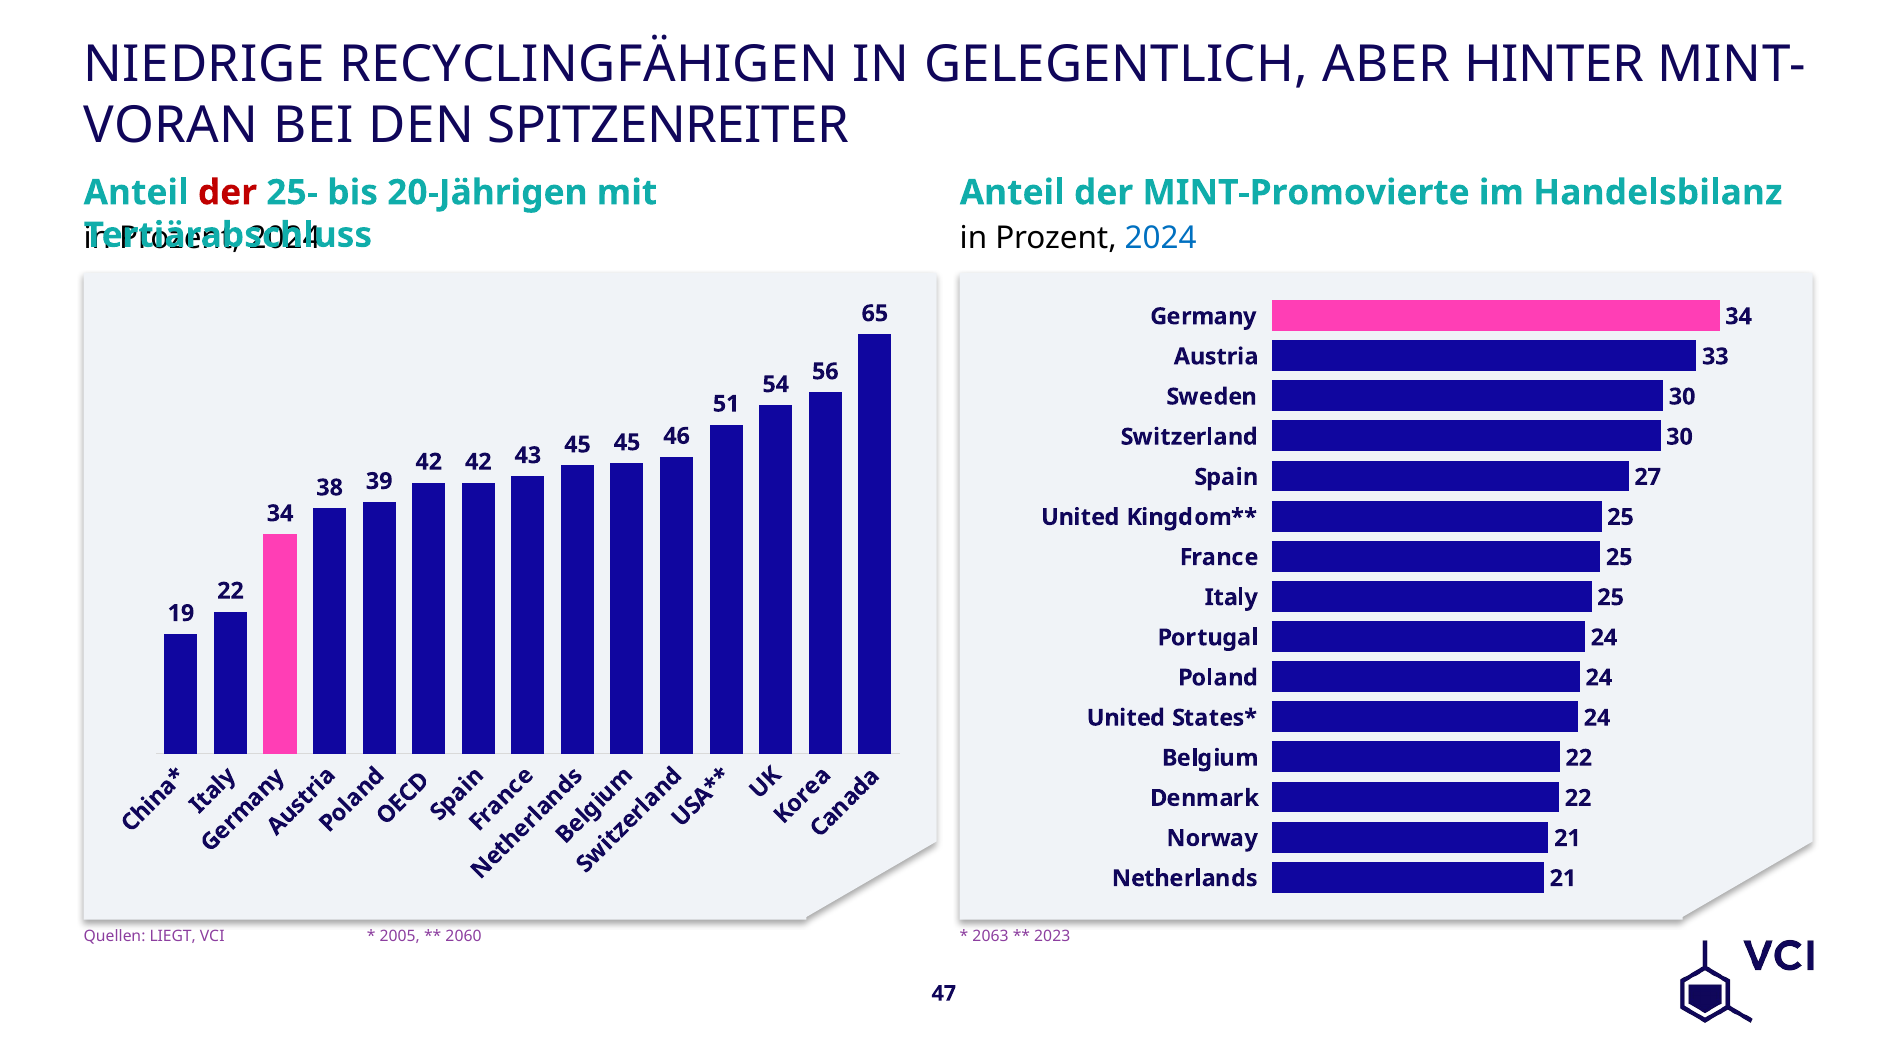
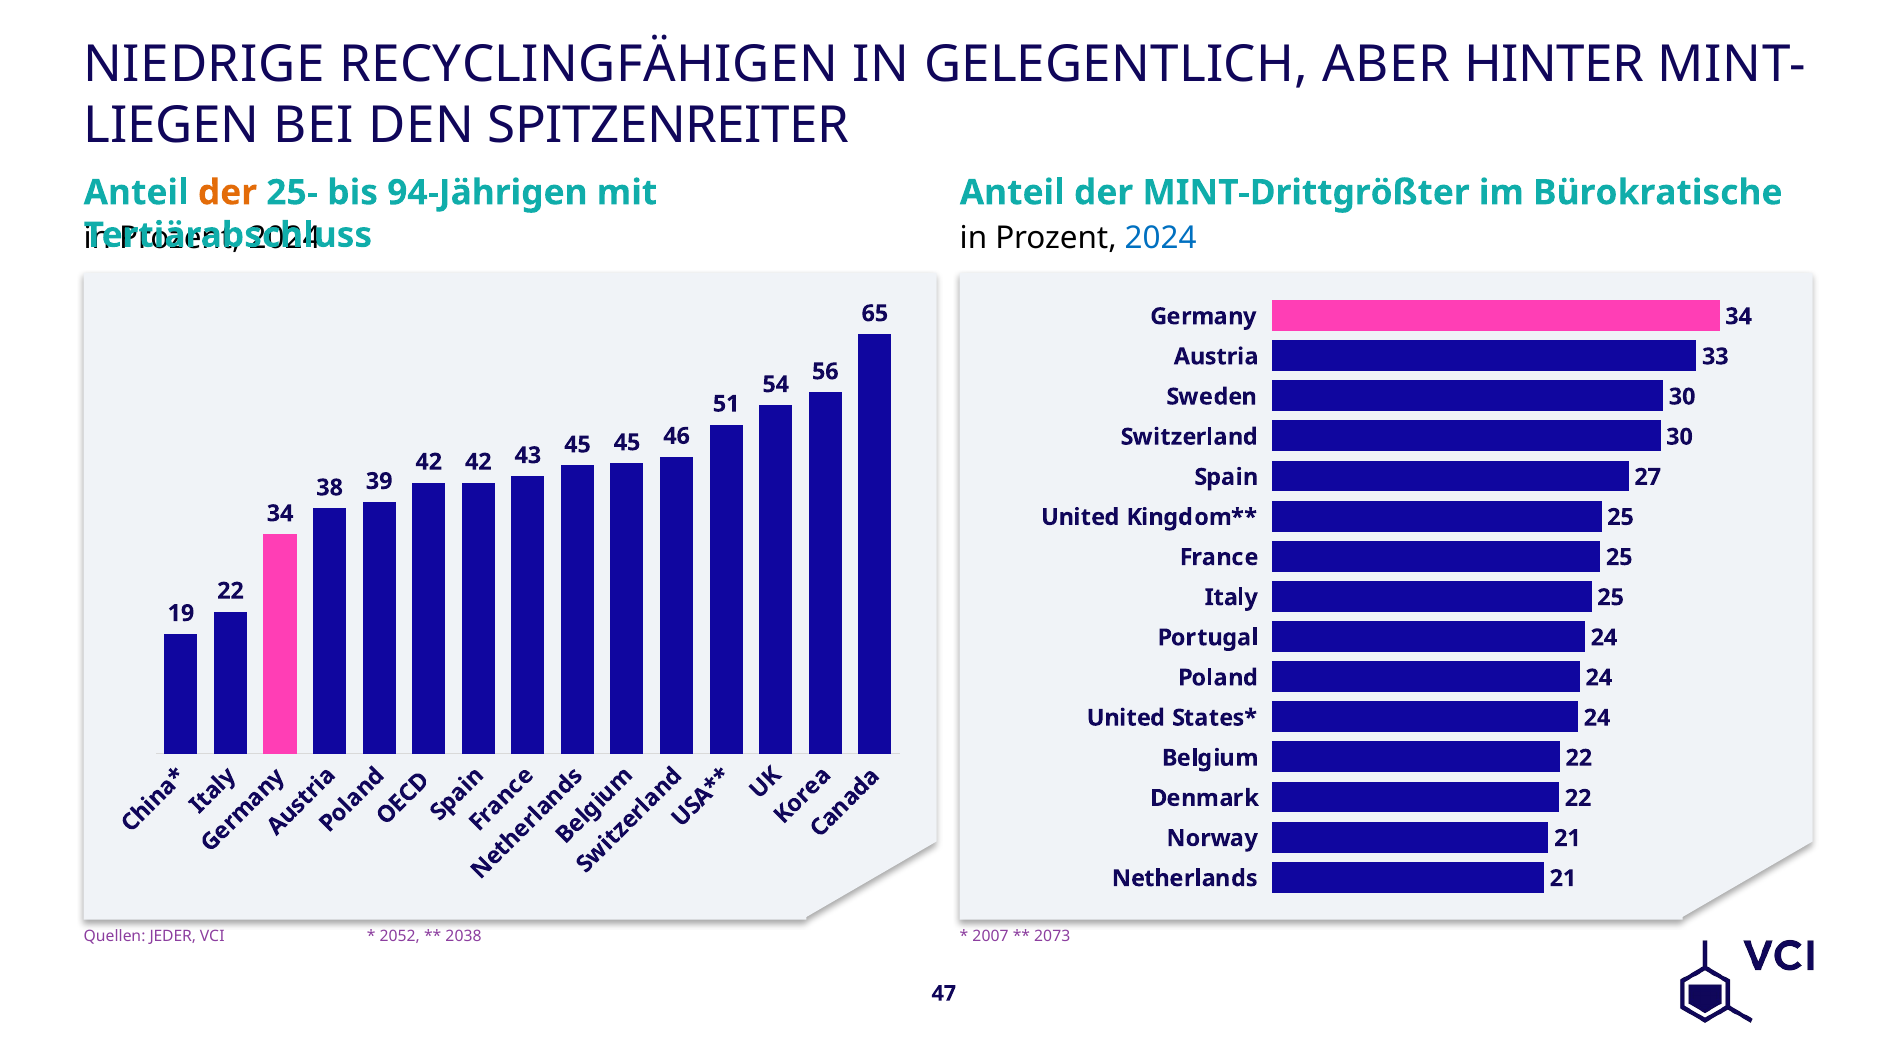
VORAN: VORAN -> LIEGEN (171, 126)
der colour: red -> orange (227, 193)
20-Jährigen: 20-Jährigen -> 94-Jährigen (487, 193)
MINT-Promovierte: MINT-Promovierte -> MINT-Drittgrößter (1306, 193)
Handelsbilanz: Handelsbilanz -> Bürokratische (1658, 193)
LIEGT: LIEGT -> JEDER (173, 936)
2005: 2005 -> 2052 (400, 936)
2060: 2060 -> 2038 (464, 936)
2063: 2063 -> 2007 (991, 936)
2023: 2023 -> 2073 (1052, 936)
